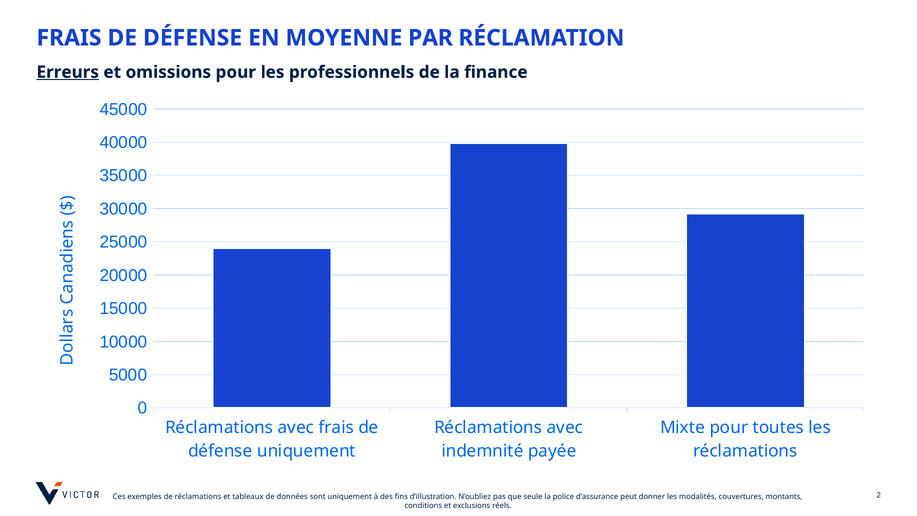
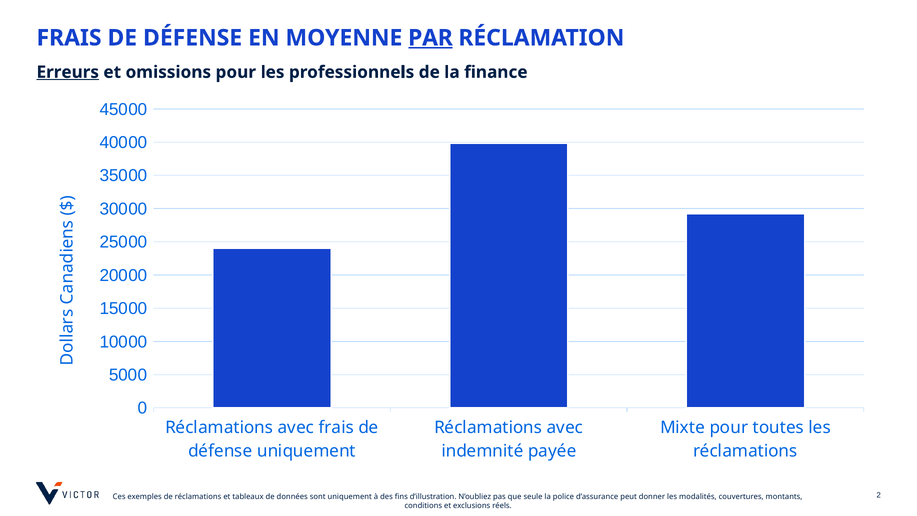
PAR underline: none -> present (430, 38)
